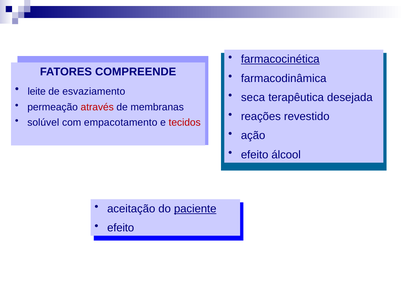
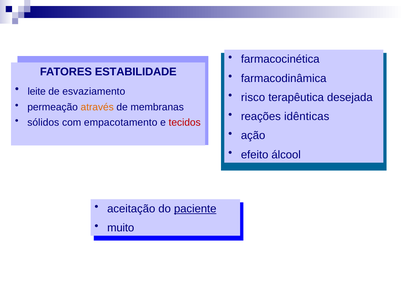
farmacocinética underline: present -> none (280, 59)
COMPREENDE: COMPREENDE -> ESTABILIDADE (136, 72)
seca: seca -> risco (253, 97)
através colour: red -> orange (97, 107)
revestido: revestido -> idênticas (307, 116)
solúvel: solúvel -> sólidos (43, 123)
efeito: efeito -> muito (121, 228)
